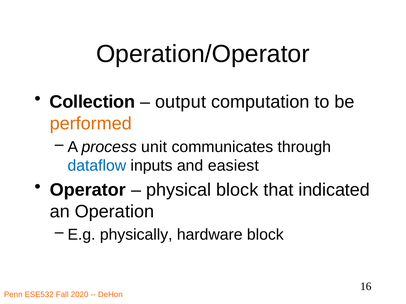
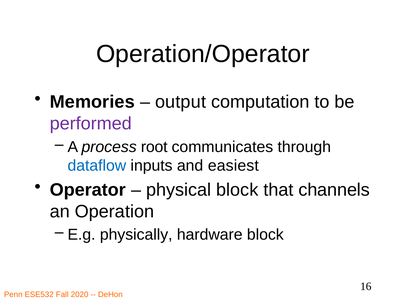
Collection: Collection -> Memories (92, 102)
performed colour: orange -> purple (91, 124)
unit: unit -> root (154, 147)
indicated: indicated -> channels (334, 190)
